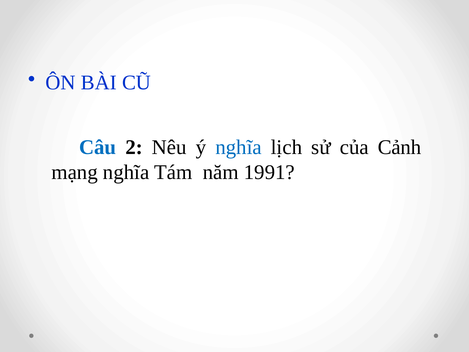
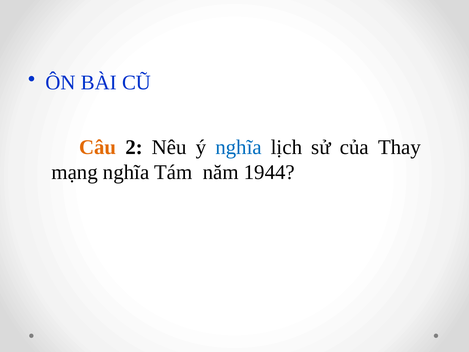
Câu colour: blue -> orange (98, 147)
Cảnh: Cảnh -> Thay (400, 147)
1991: 1991 -> 1944 (269, 172)
